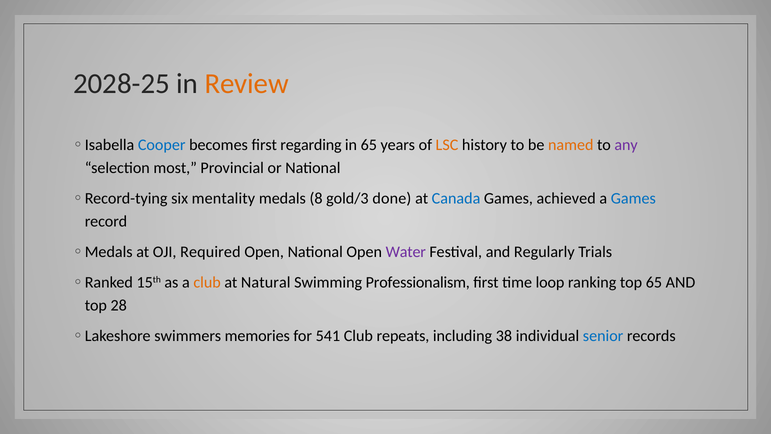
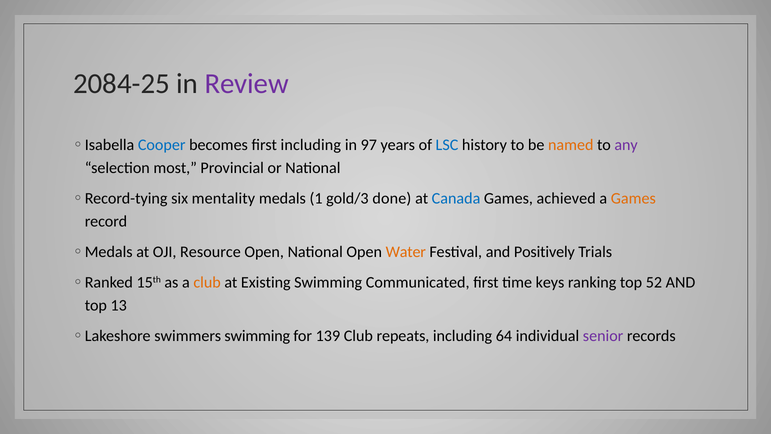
2028-25: 2028-25 -> 2084-25 (122, 84)
Review colour: orange -> purple (247, 84)
first regarding: regarding -> including (311, 145)
in 65: 65 -> 97 (369, 145)
LSC colour: orange -> blue (447, 145)
8: 8 -> 1 (316, 198)
Games colour: blue -> orange (633, 198)
Required: Required -> Resource (210, 252)
Water colour: purple -> orange (406, 252)
Regularly: Regularly -> Positively (544, 252)
Natural: Natural -> Existing (266, 282)
Professionalism: Professionalism -> Communicated (418, 282)
loop: loop -> keys (550, 282)
top 65: 65 -> 52 (654, 282)
28: 28 -> 13 (119, 305)
swimmers memories: memories -> swimming (257, 336)
541: 541 -> 139 (328, 336)
38: 38 -> 64 (504, 336)
senior colour: blue -> purple (603, 336)
